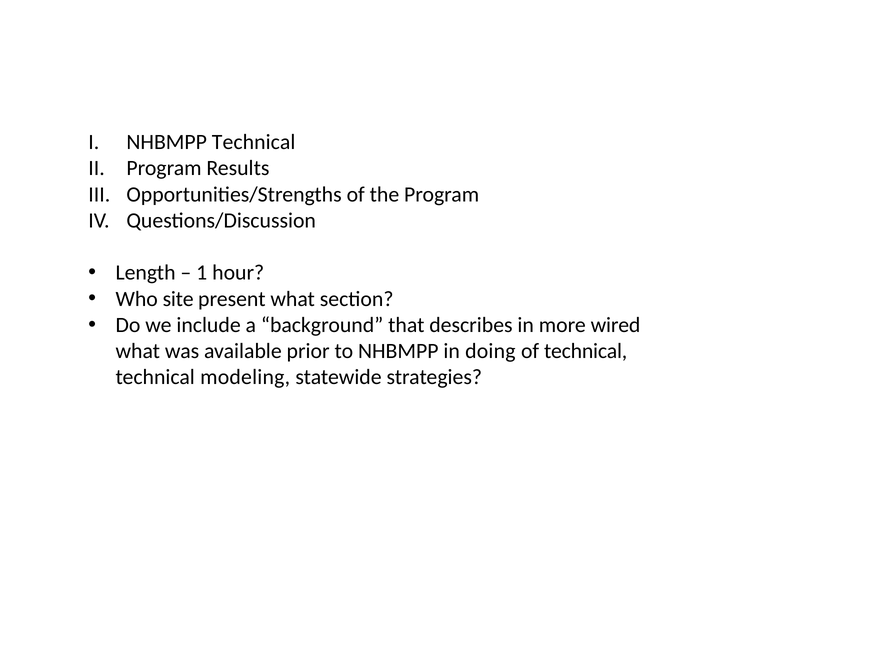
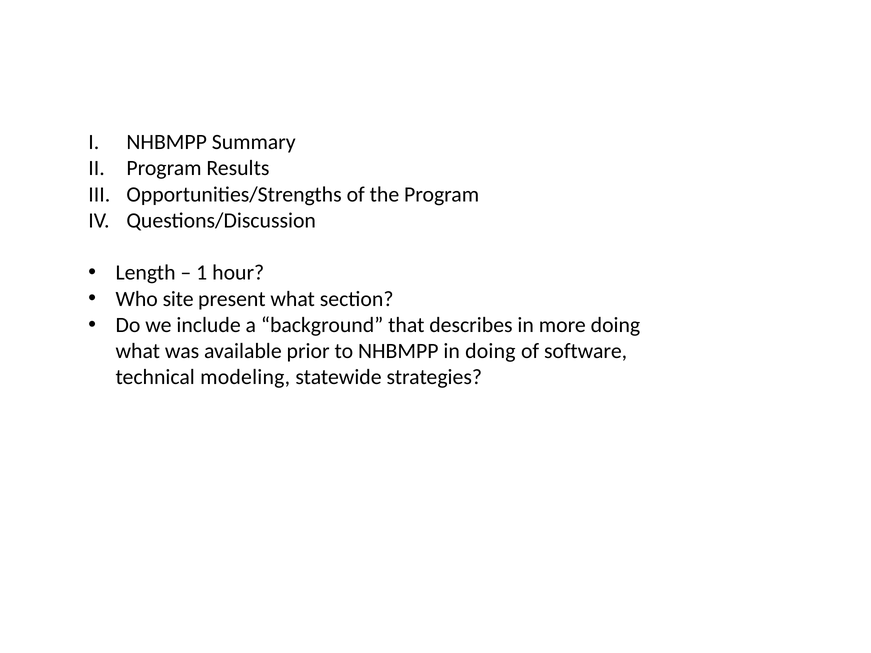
NHBMPP Technical: Technical -> Summary (254, 142)
more wired: wired -> doing (615, 325)
of technical: technical -> software (586, 351)
